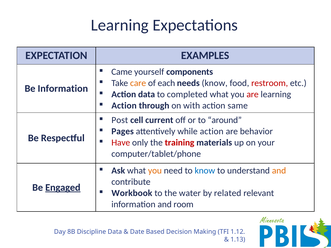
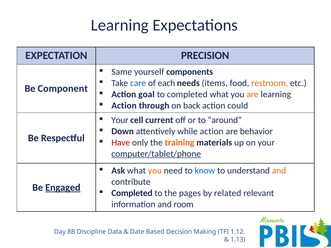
EXAMPLES: EXAMPLES -> PRECISION (205, 56)
Came: Came -> Same (122, 72)
care colour: orange -> blue (138, 83)
needs know: know -> items (215, 83)
restroom colour: red -> orange (270, 83)
Be Information: Information -> Component (63, 89)
Action data: data -> goal (146, 94)
are colour: red -> orange (253, 94)
with: with -> back (192, 106)
same: same -> could (238, 106)
Post: Post -> Your (120, 120)
Pages: Pages -> Down (123, 131)
training colour: red -> orange (180, 143)
computer/tablet/phone underline: none -> present (156, 154)
Workbook: Workbook -> Completed (132, 193)
water: water -> pages (190, 193)
